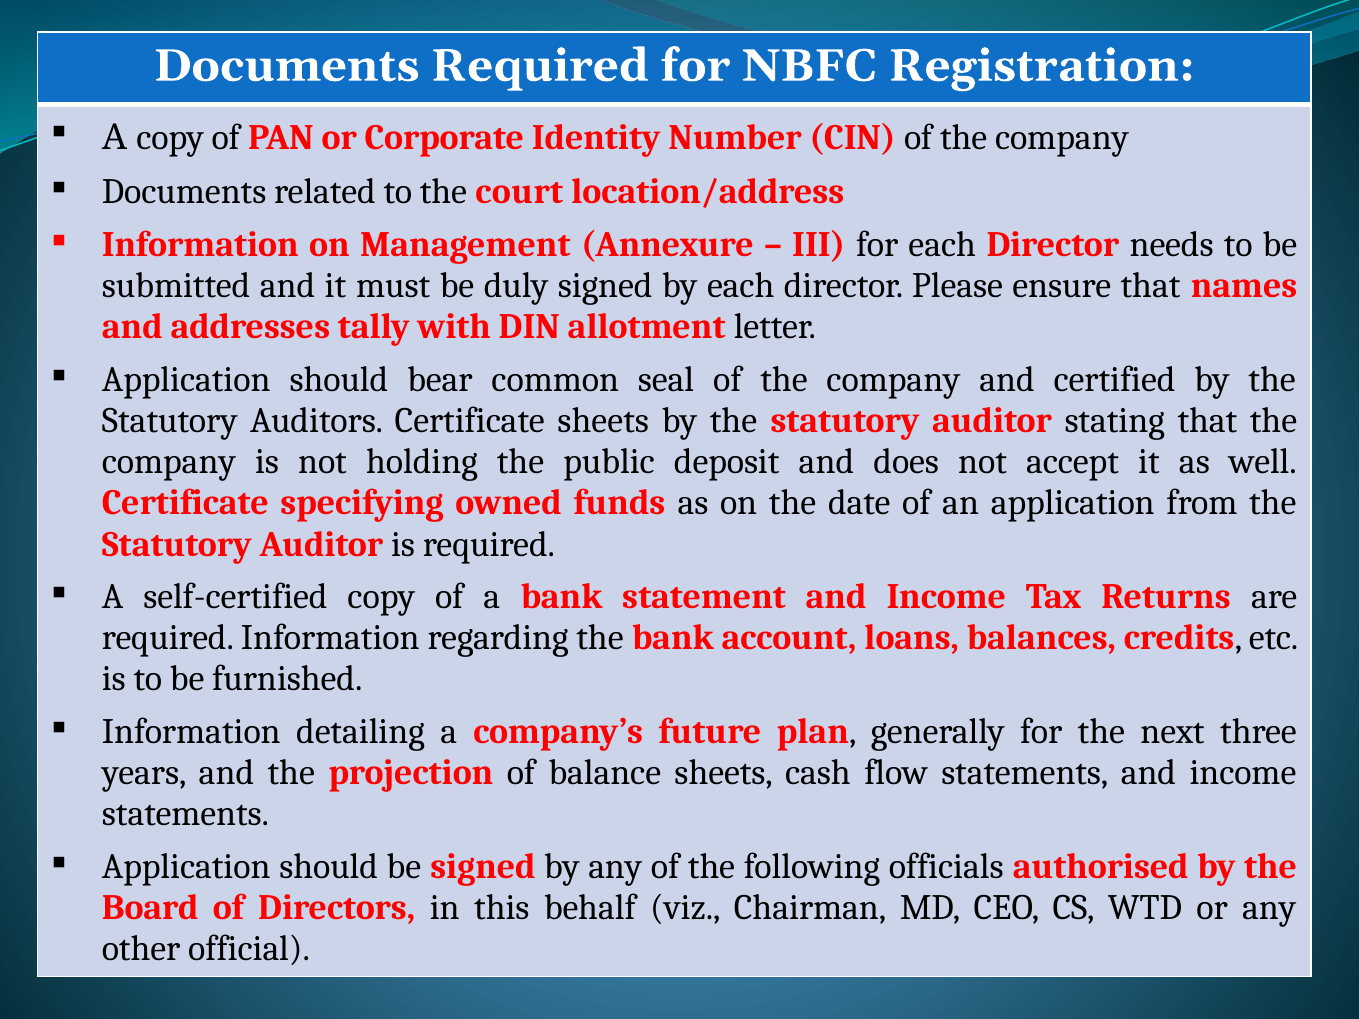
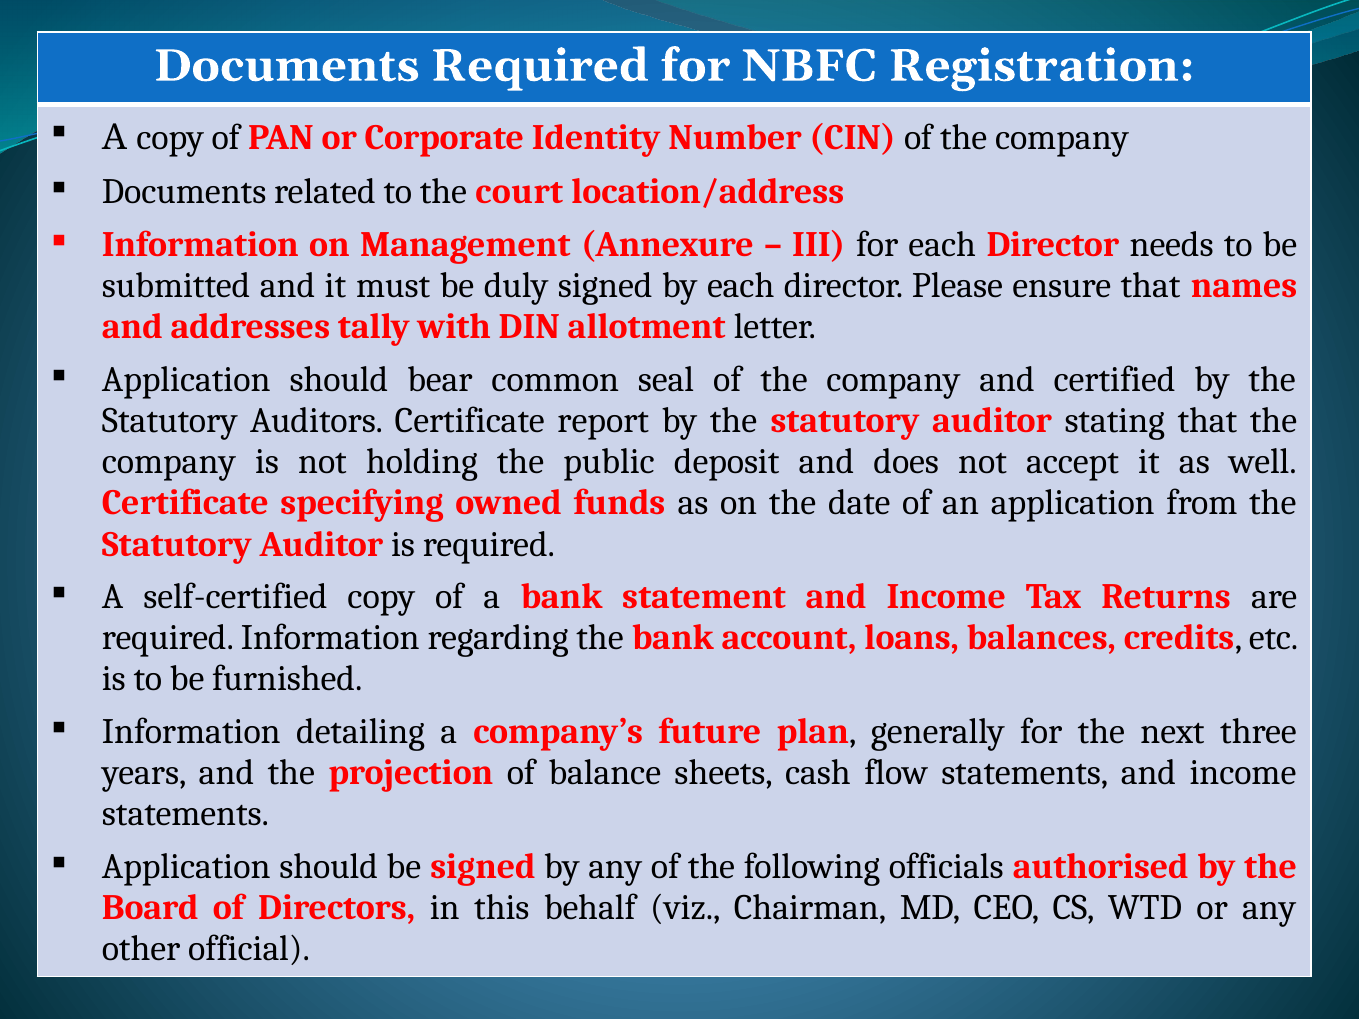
Certificate sheets: sheets -> report (603, 421)
